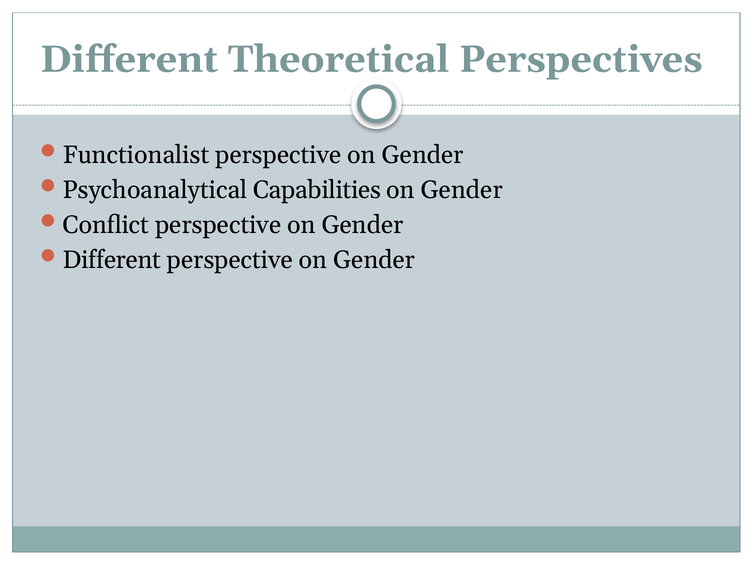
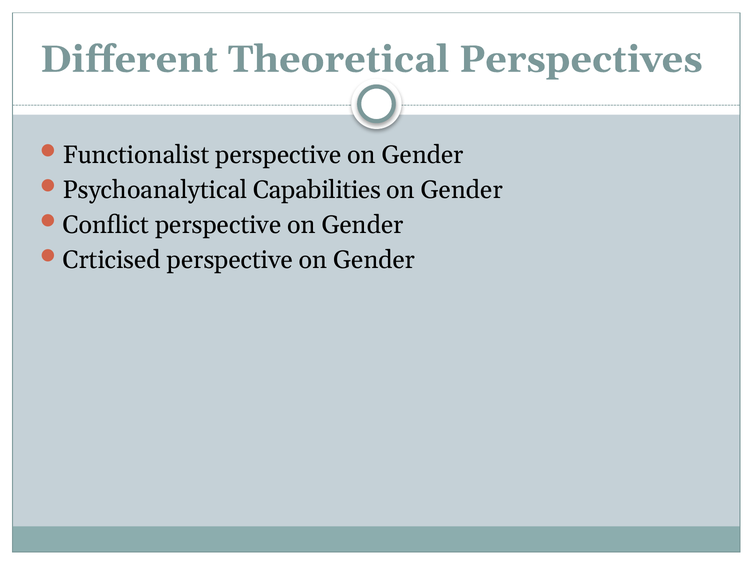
Different: Different -> Crticised (112, 260)
